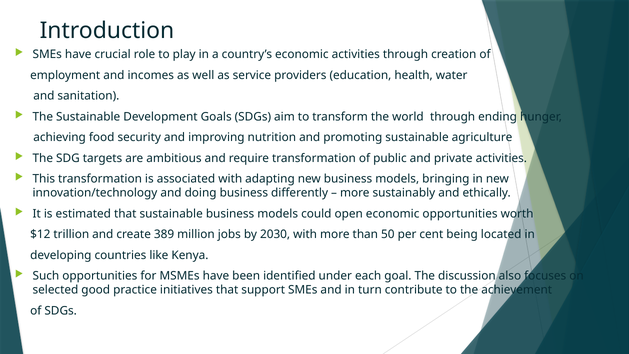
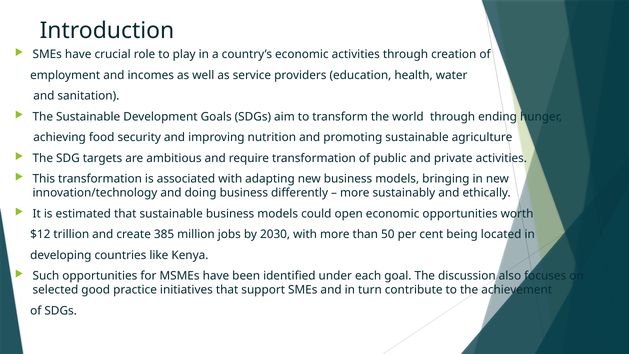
389: 389 -> 385 (164, 234)
